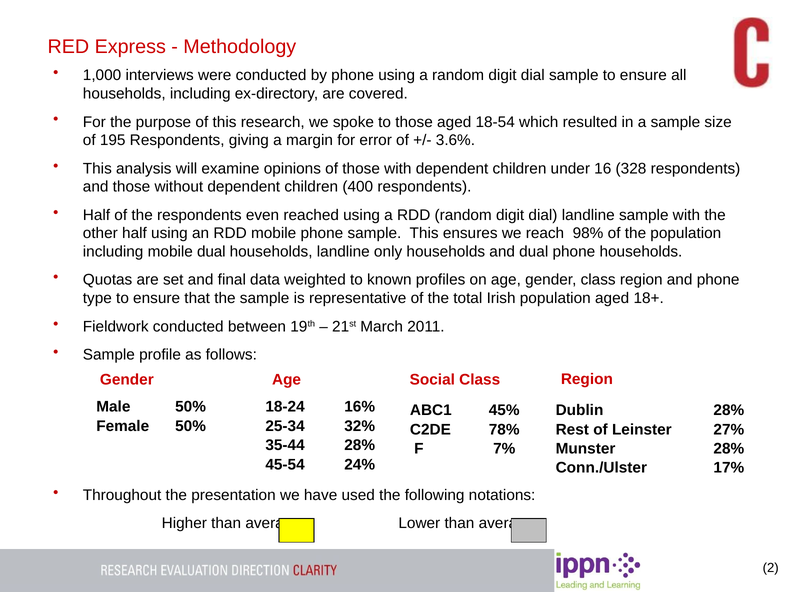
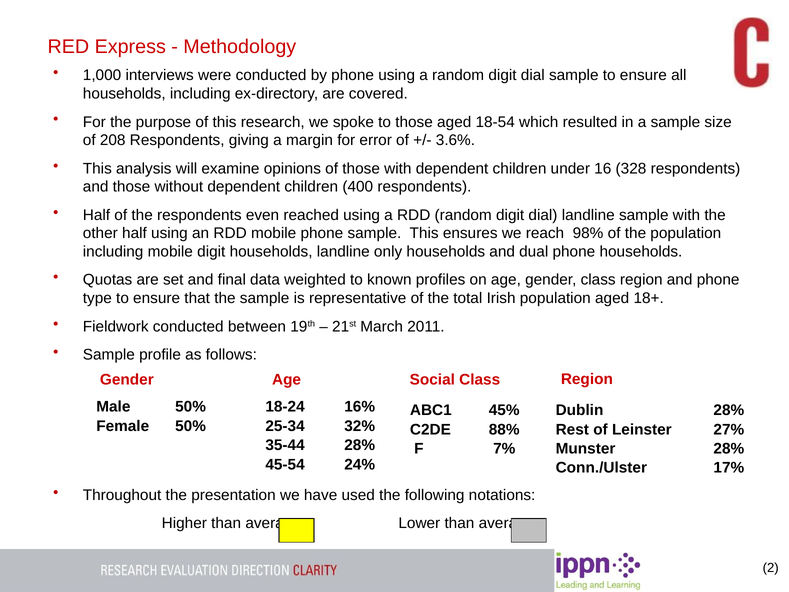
195: 195 -> 208 (113, 140)
mobile dual: dual -> digit (211, 252)
78%: 78% -> 88% (504, 429)
